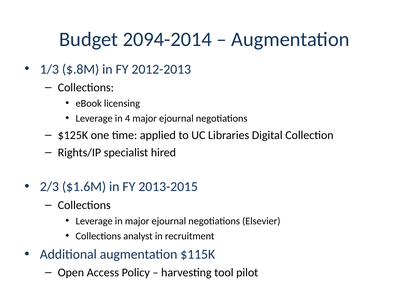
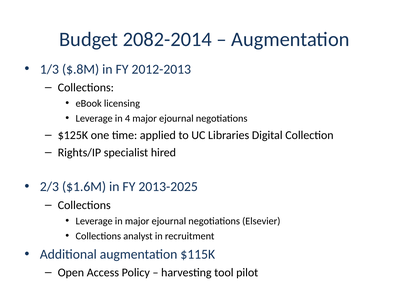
2094-2014: 2094-2014 -> 2082-2014 (167, 39)
2013-2015: 2013-2015 -> 2013-2025 (168, 187)
